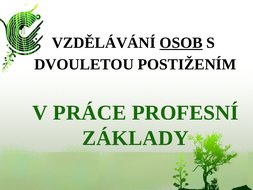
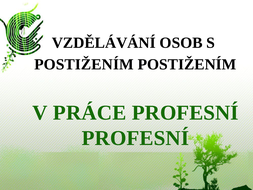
OSOB underline: present -> none (181, 43)
DVOULETOU: DVOULETOU -> POSTIŽENÍM (84, 64)
ZÁKLADY: ZÁKLADY -> PROFESNÍ (135, 138)
